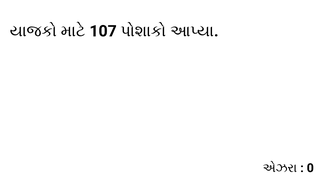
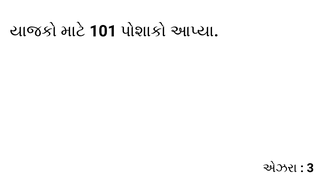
107: 107 -> 101 (103, 31)
0: 0 -> 3 (310, 168)
